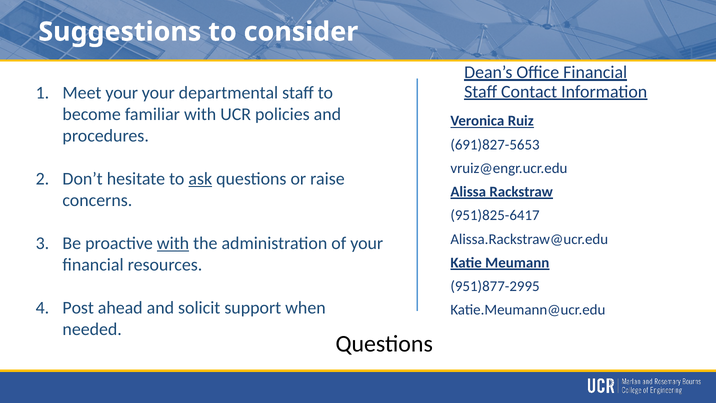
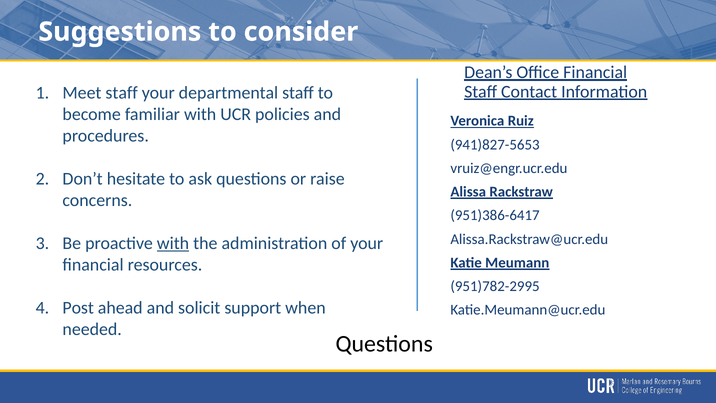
Meet your: your -> staff (122, 93)
691)827-5653: 691)827-5653 -> 941)827-5653 (495, 145)
ask underline: present -> none (200, 179)
951)825-6417: 951)825-6417 -> 951)386-6417 (495, 215)
951)877-2995: 951)877-2995 -> 951)782-2995 (495, 286)
